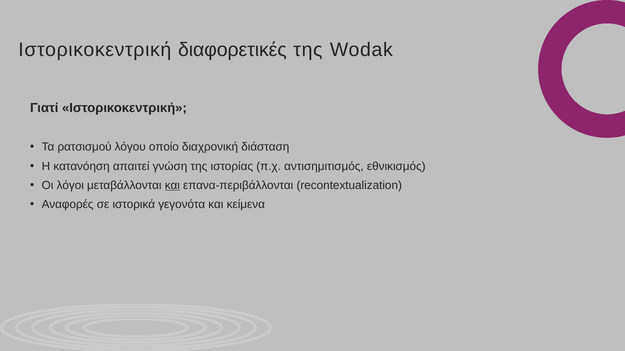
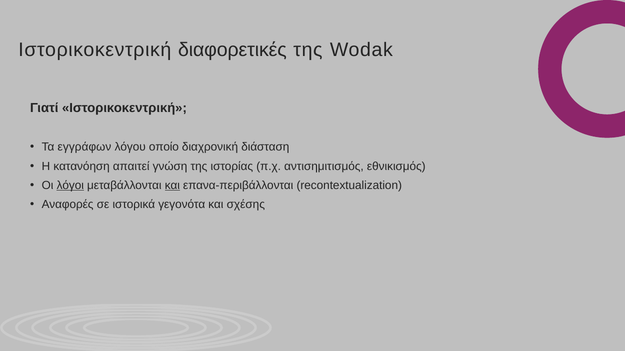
ρατσισμού: ρατσισμού -> εγγράφων (84, 147)
λόγοι underline: none -> present (70, 186)
κείμενα: κείμενα -> σχέσης (246, 205)
